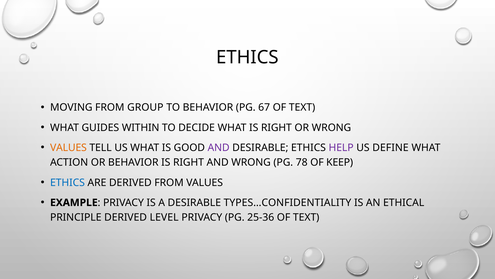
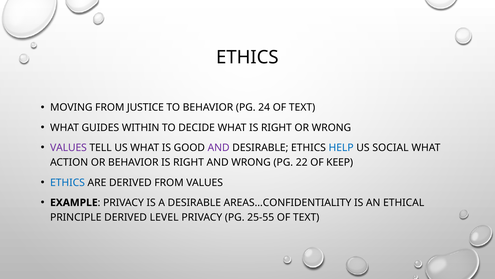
GROUP: GROUP -> JUSTICE (145, 107)
67: 67 -> 24 (264, 107)
VALUES colour: orange -> purple (68, 147)
HELP colour: purple -> blue (341, 147)
DEFINE: DEFINE -> SOCIAL (391, 147)
78: 78 -> 22 (302, 162)
TYPES…CONFIDENTIALITY: TYPES…CONFIDENTIALITY -> AREAS…CONFIDENTIALITY (288, 202)
25-36: 25-36 -> 25-55 (261, 217)
